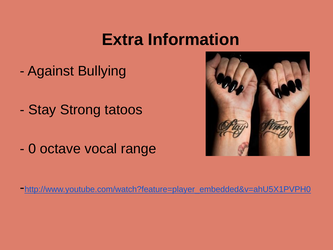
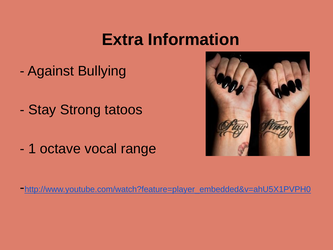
0: 0 -> 1 (32, 149)
